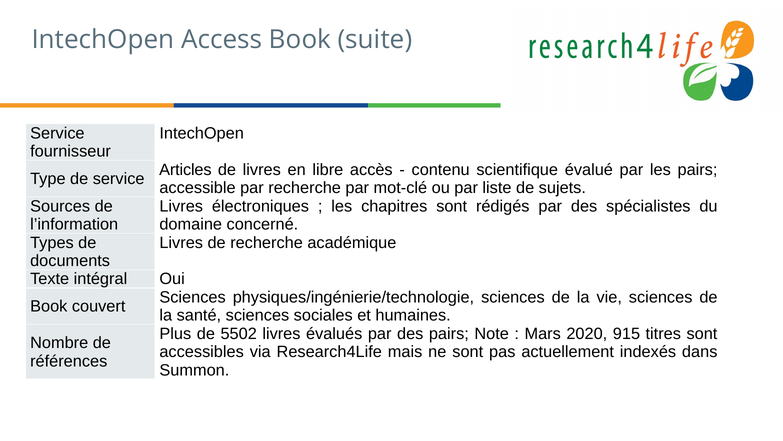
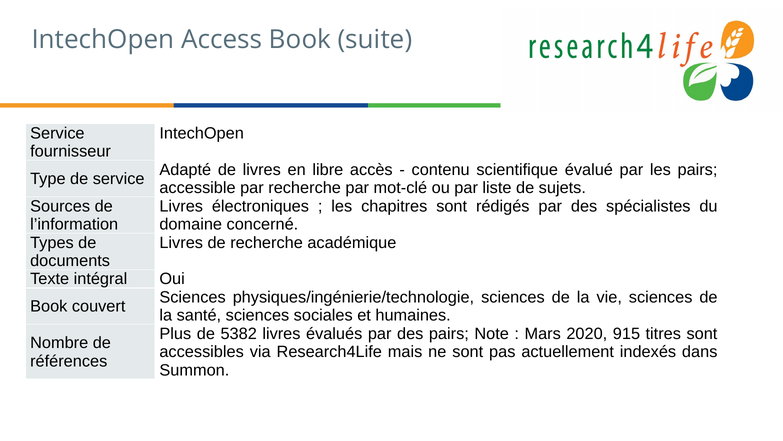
Articles: Articles -> Adapté (185, 169)
5502: 5502 -> 5382 (239, 333)
